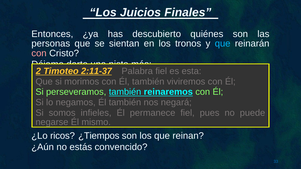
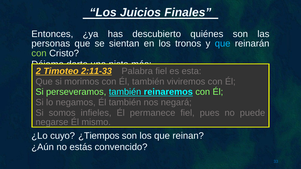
con colour: pink -> light green (39, 53)
2:11-37: 2:11-37 -> 2:11-33 (97, 71)
ricos: ricos -> cuyo (63, 136)
